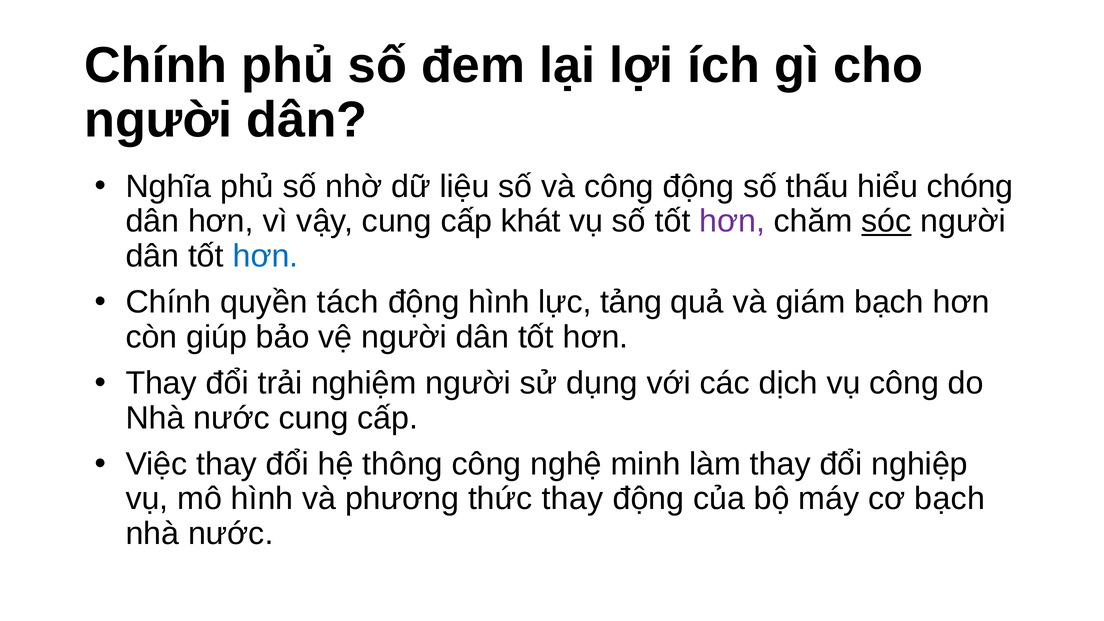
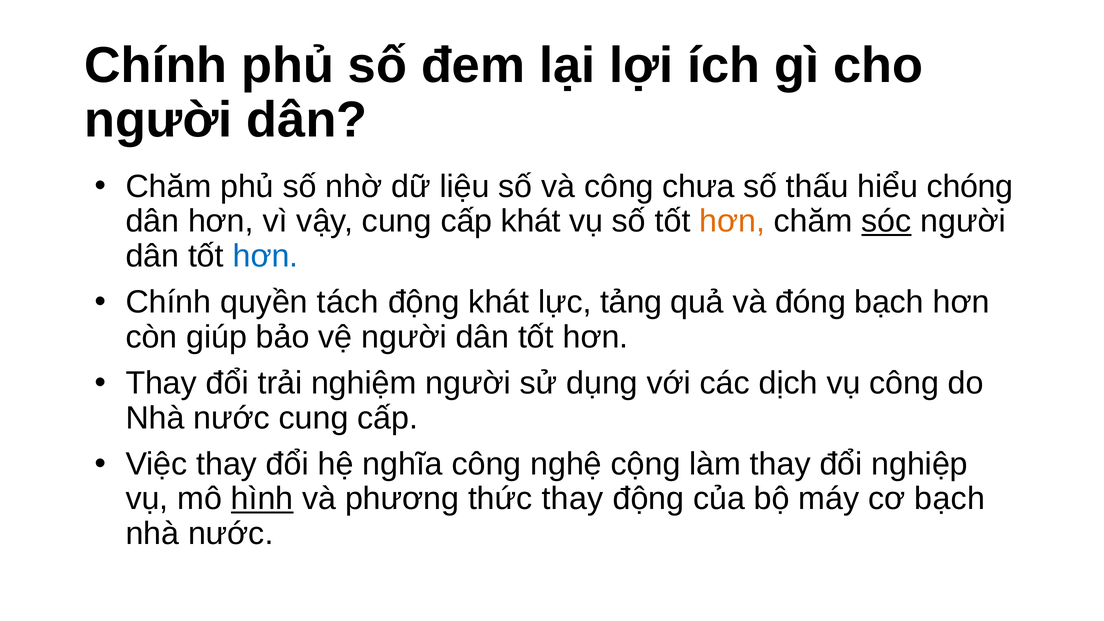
Nghĩa: Nghĩa -> Chăm (168, 187)
công động: động -> chưa (699, 187)
hơn colour: purple -> orange (732, 221)
động hình: hình -> khát (499, 302)
giám: giám -> đóng (811, 302)
thông: thông -> nghĩa (403, 464)
minh: minh -> cộng (646, 464)
hình underline: none -> present (262, 499)
